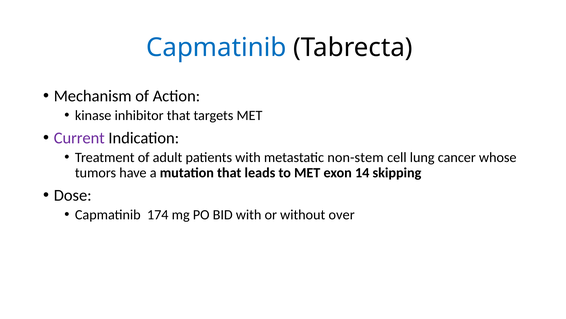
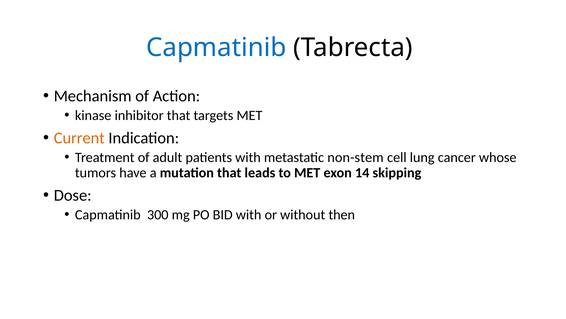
Current colour: purple -> orange (79, 138)
174: 174 -> 300 (158, 214)
over: over -> then (342, 214)
